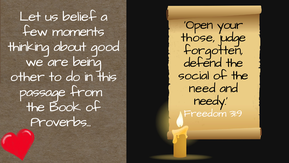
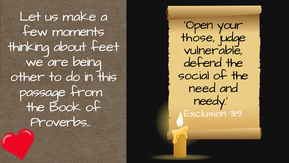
belief: belief -> make (80, 16)
good: good -> feet (105, 46)
forgotten: forgotten -> vulnerable (213, 50)
Freedom: Freedom -> Exclusion (205, 113)
